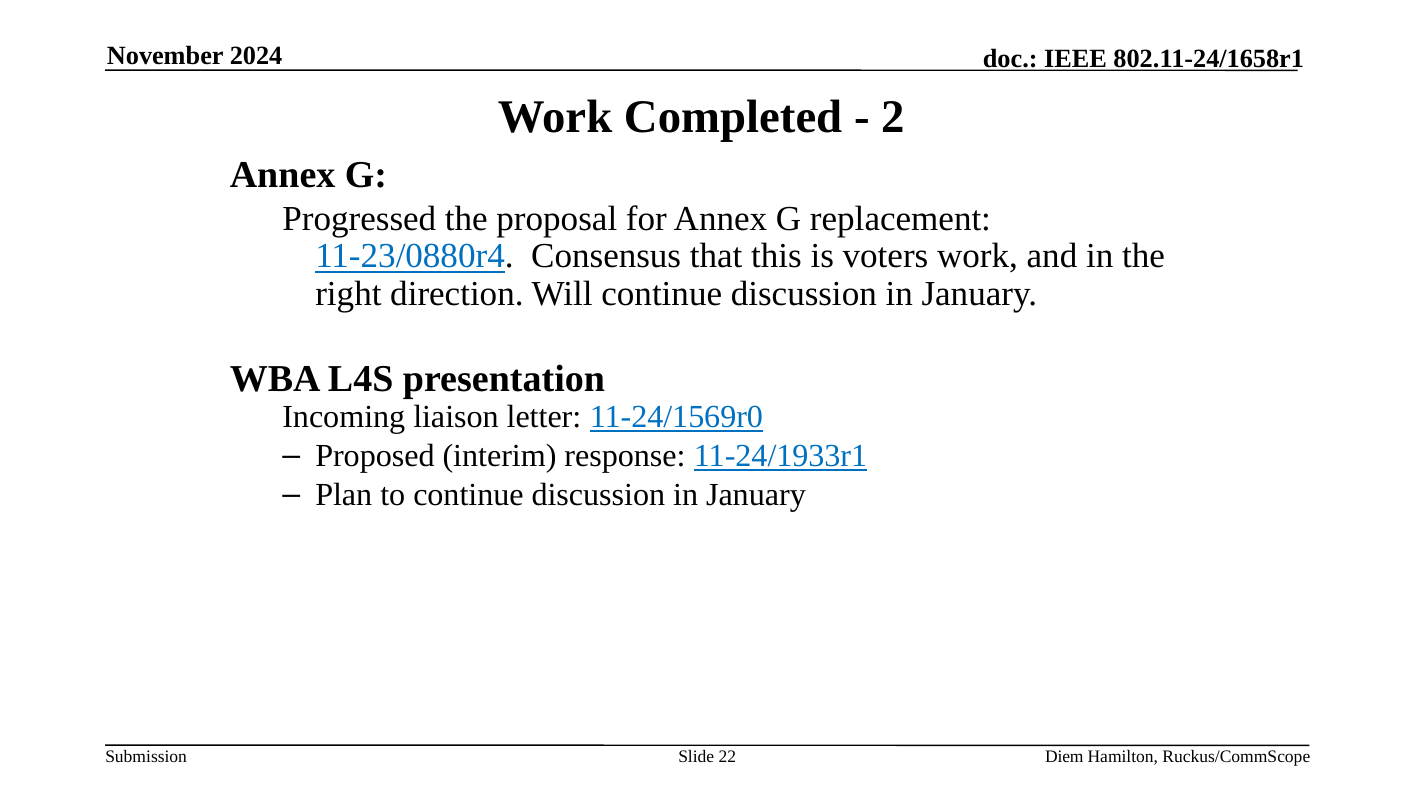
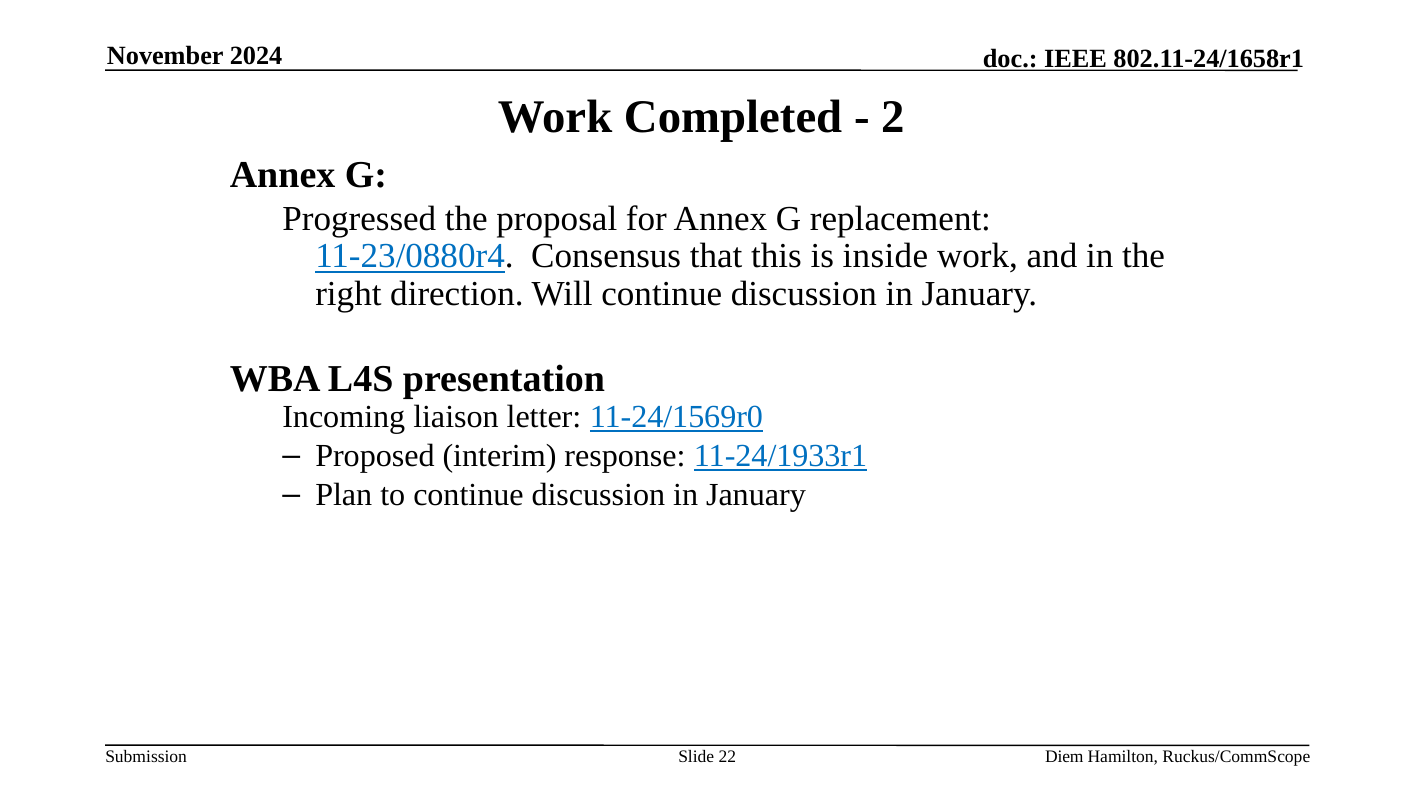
voters: voters -> inside (885, 256)
